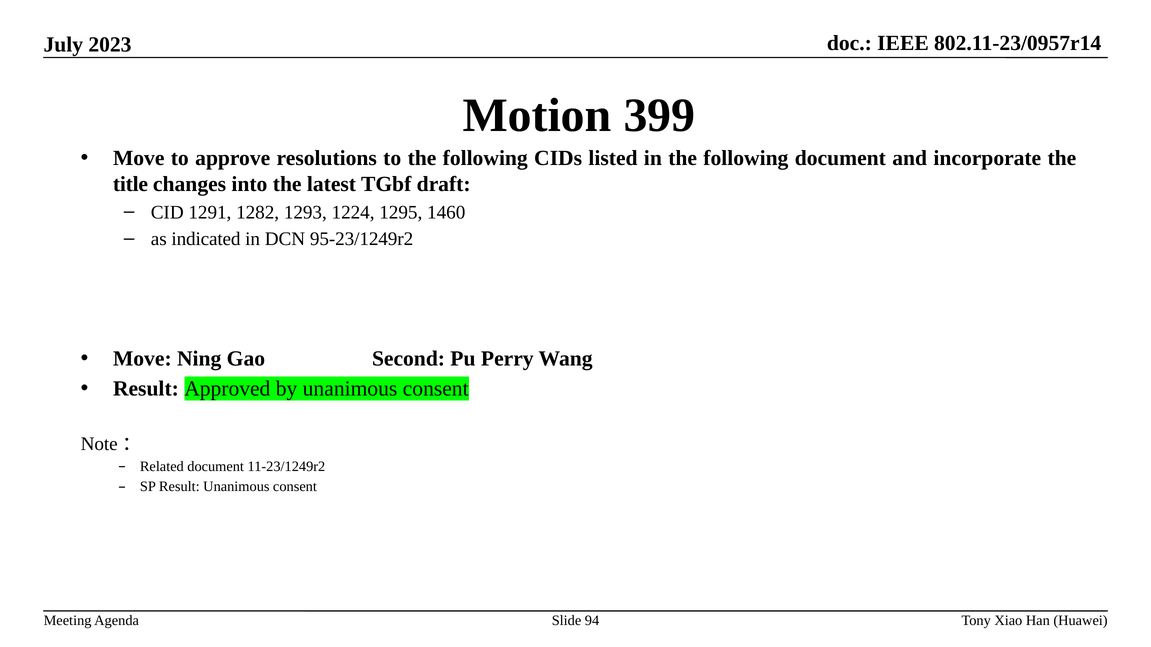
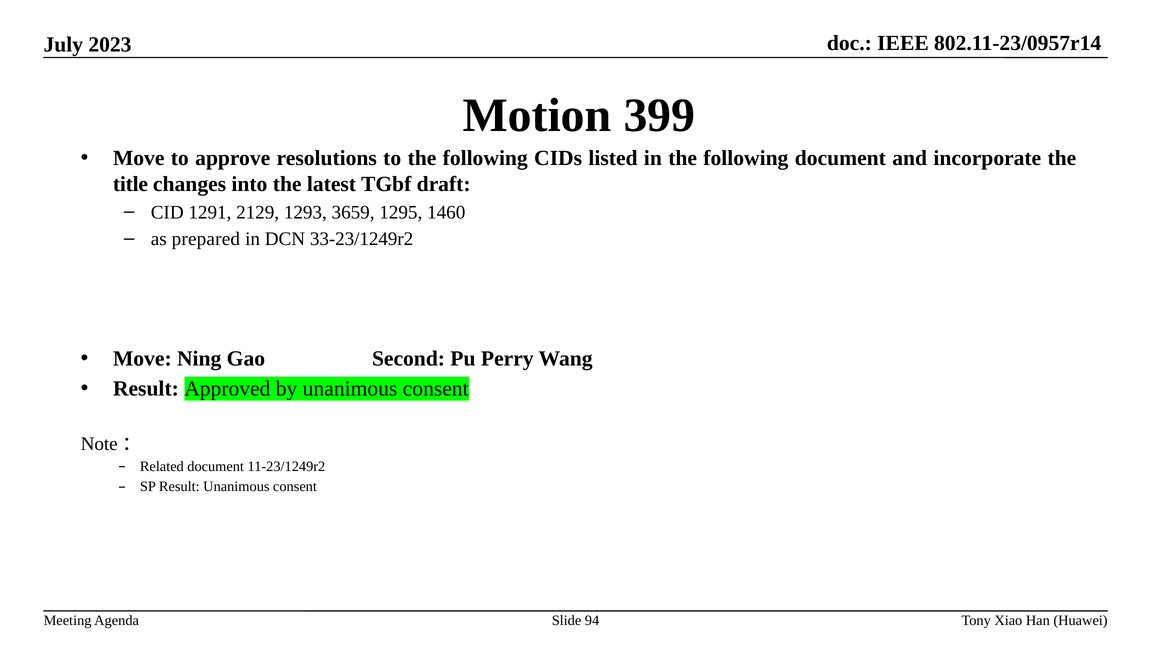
1282: 1282 -> 2129 (258, 212)
1224: 1224 -> 3659 (353, 212)
indicated: indicated -> prepared (206, 239)
95-23/1249r2: 95-23/1249r2 -> 33-23/1249r2 (362, 239)
